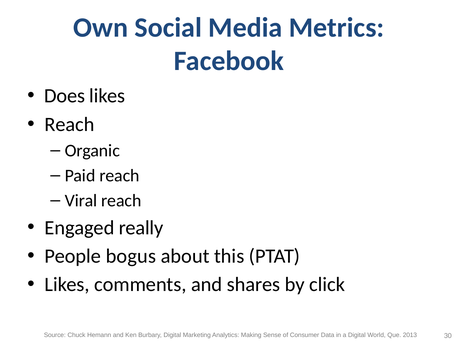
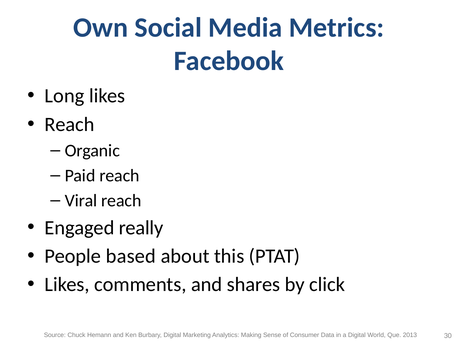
Does: Does -> Long (65, 96)
bogus: bogus -> based (131, 256)
